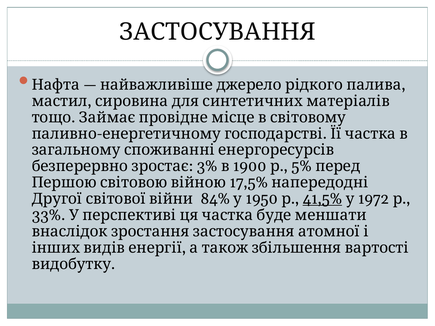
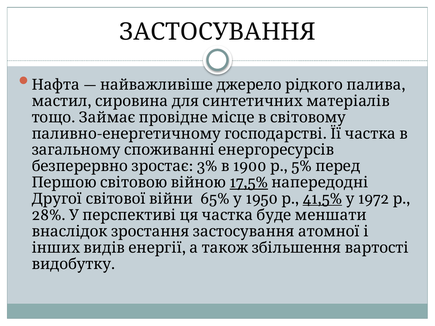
17,5% underline: none -> present (249, 183)
84%: 84% -> 65% (215, 199)
33%: 33% -> 28% (49, 215)
